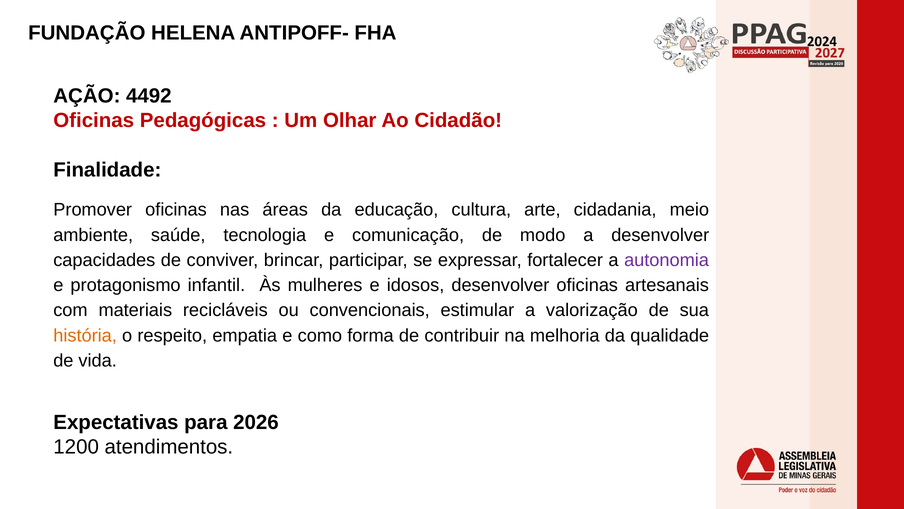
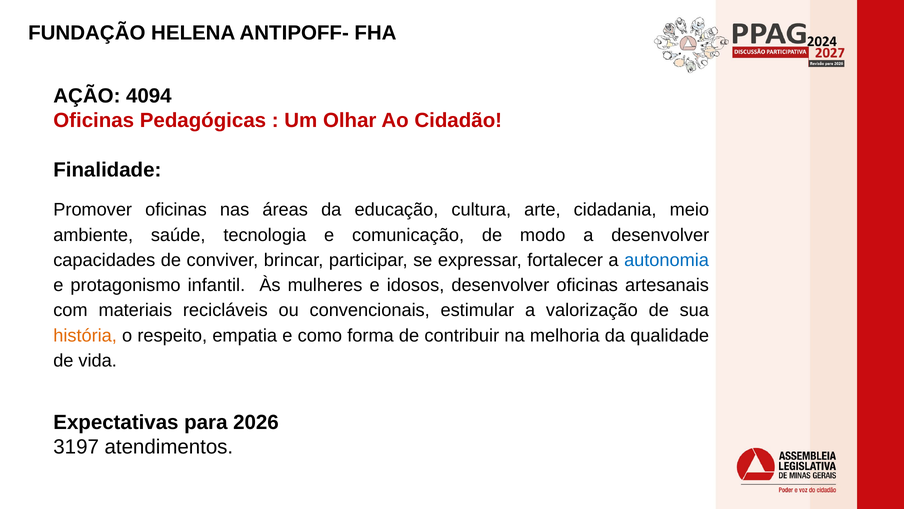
4492: 4492 -> 4094 (149, 96)
autonomia colour: purple -> blue (667, 260)
1200: 1200 -> 3197 (76, 447)
